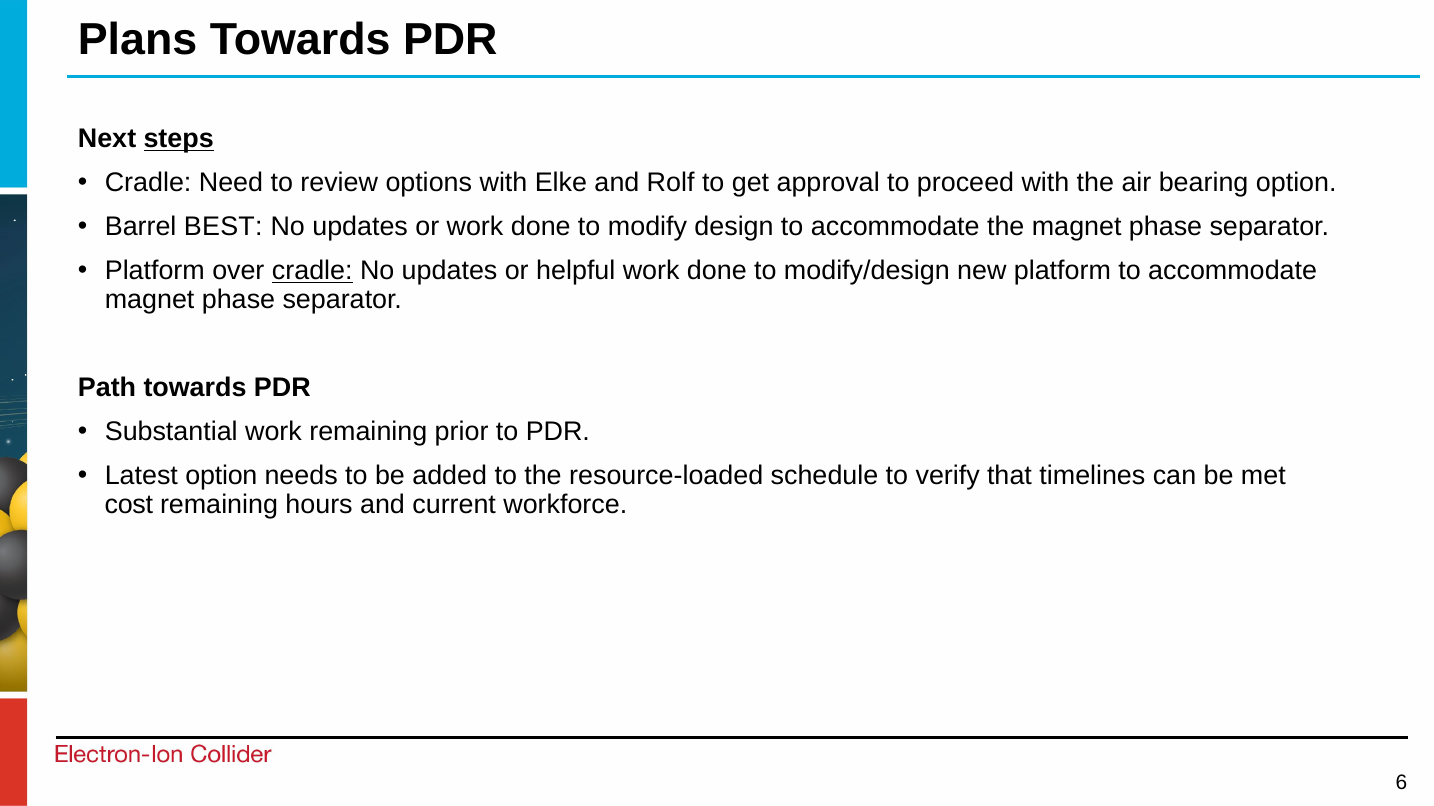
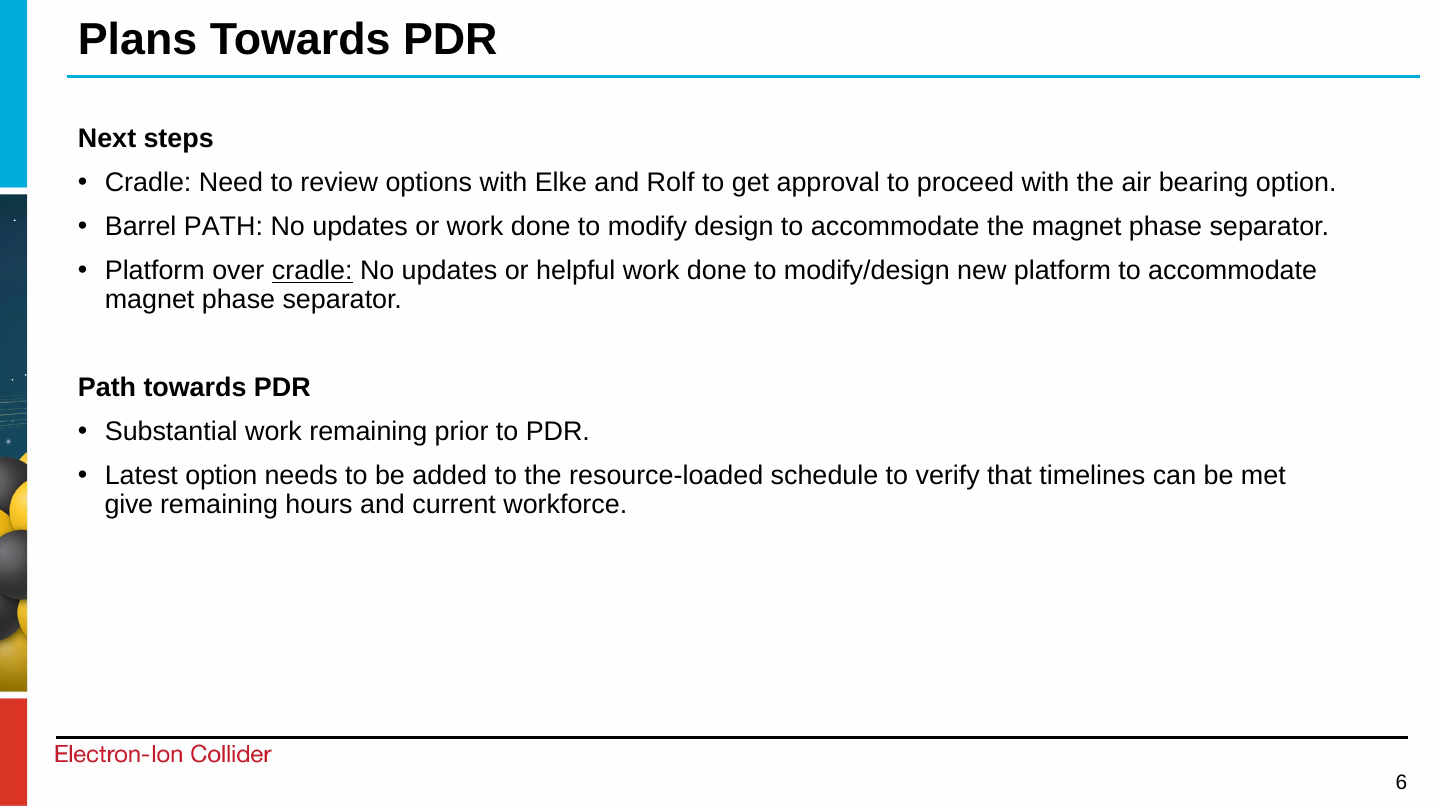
steps underline: present -> none (179, 139)
Barrel BEST: BEST -> PATH (223, 227)
cost: cost -> give (129, 505)
